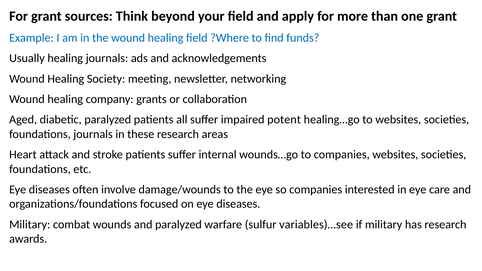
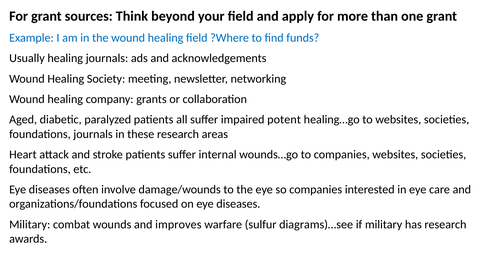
and paralyzed: paralyzed -> improves (178, 225)
variables)…see: variables)…see -> diagrams)…see (316, 225)
